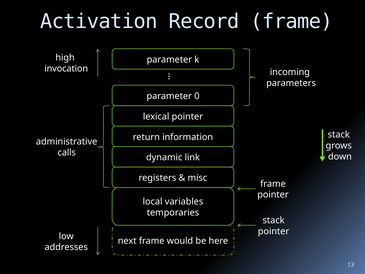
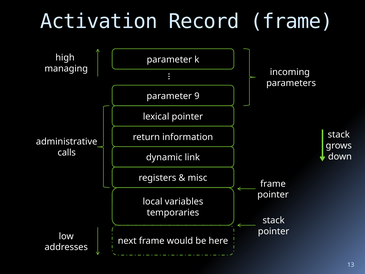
invocation: invocation -> managing (66, 68)
0: 0 -> 9 (197, 96)
